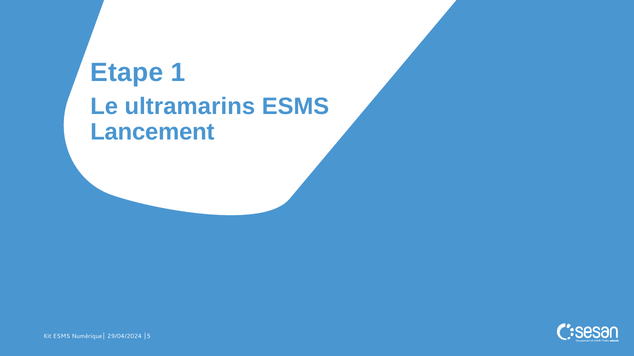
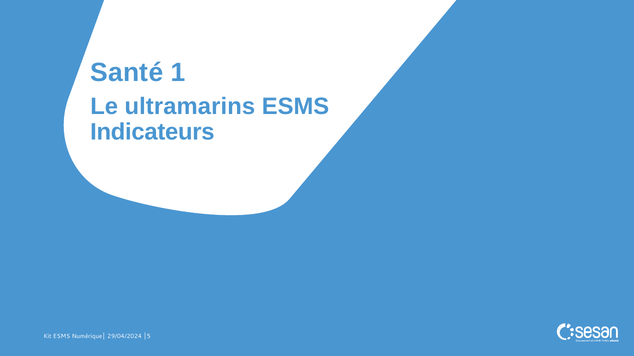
Etape: Etape -> Santé (127, 73)
Lancement: Lancement -> Indicateurs (152, 132)
